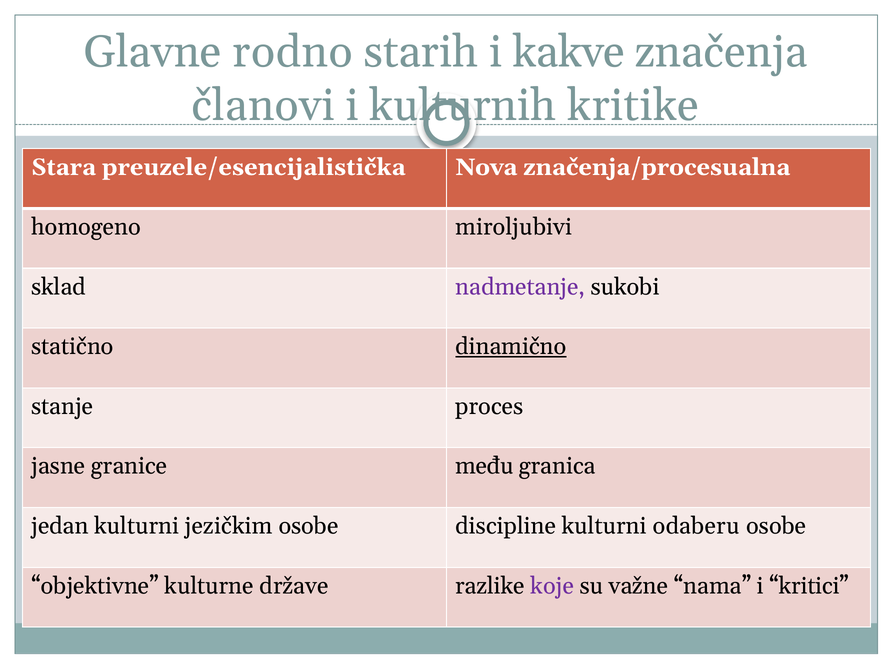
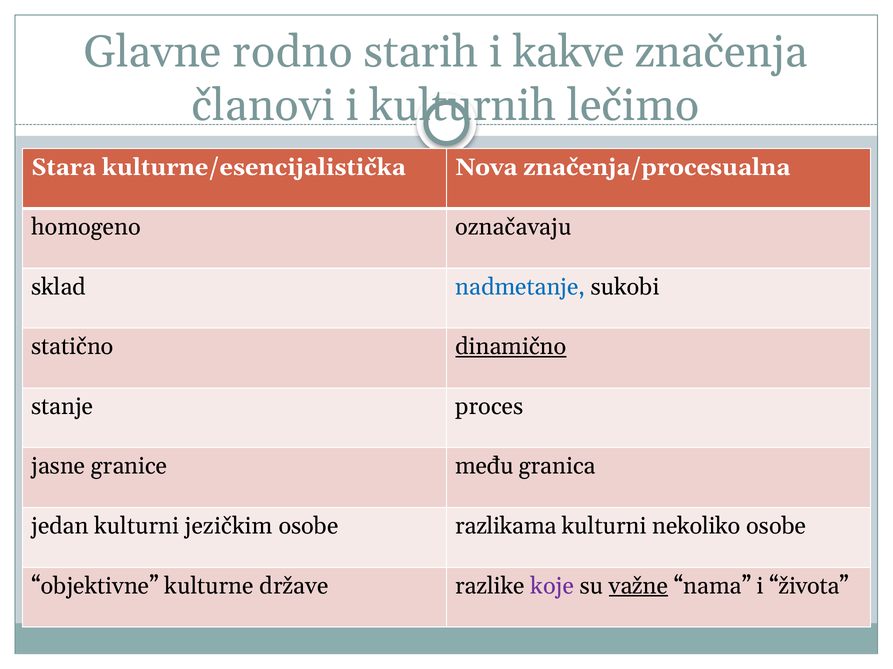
kritike: kritike -> lečimo (633, 106)
preuzele/esencijalistička: preuzele/esencijalistička -> kulturne/esencijalistička (254, 167)
miroljubivi: miroljubivi -> označavaju (514, 227)
nadmetanje colour: purple -> blue (520, 287)
discipline: discipline -> razlikama (506, 527)
odaberu: odaberu -> nekoliko (696, 527)
važne underline: none -> present (638, 586)
kritici: kritici -> života (809, 586)
